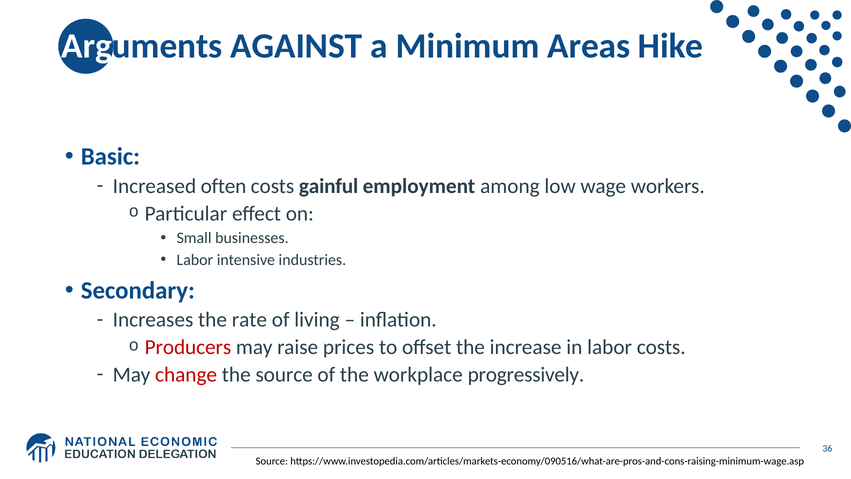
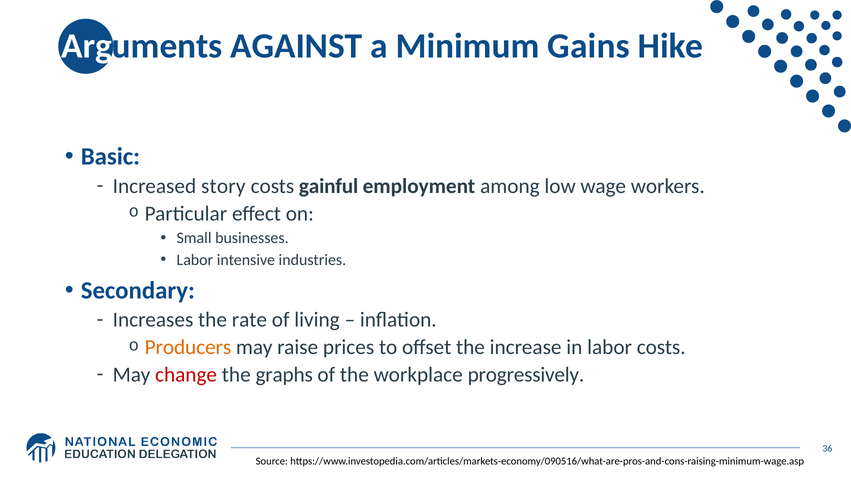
Areas: Areas -> Gains (589, 46)
often: often -> story (223, 186)
Producers colour: red -> orange (188, 347)
the source: source -> graphs (284, 374)
